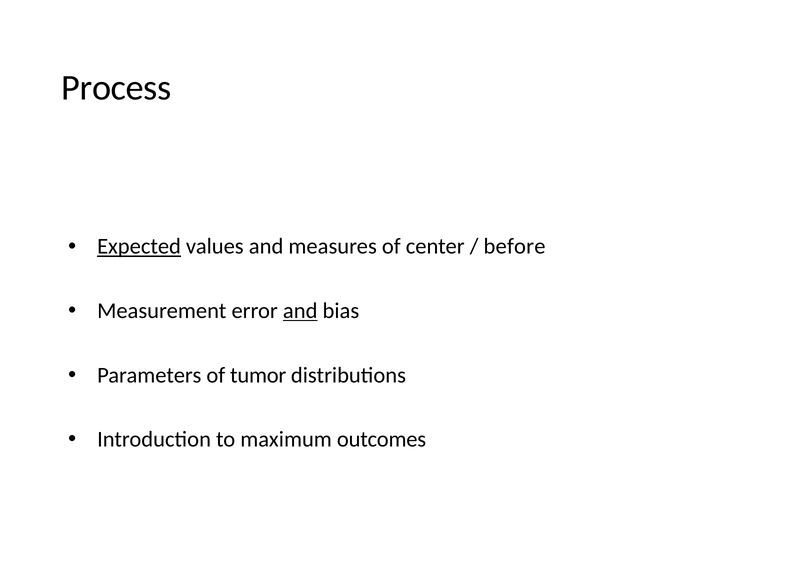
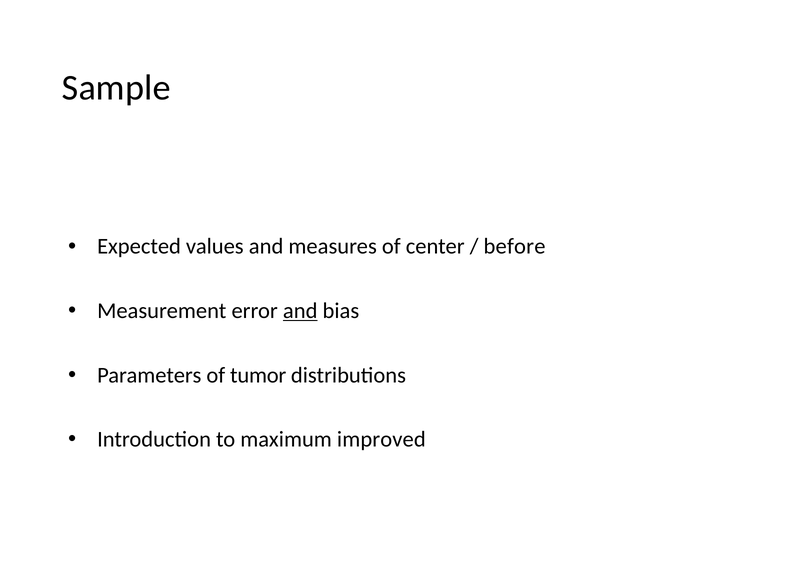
Process: Process -> Sample (116, 88)
Expected underline: present -> none (139, 247)
outcomes: outcomes -> improved (381, 440)
